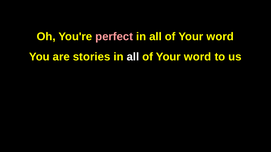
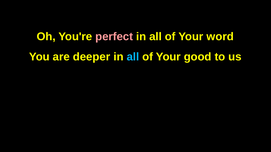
stories: stories -> deeper (92, 57)
all colour: white -> light blue (133, 57)
word: word -> good (198, 57)
